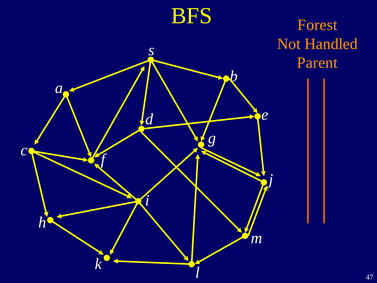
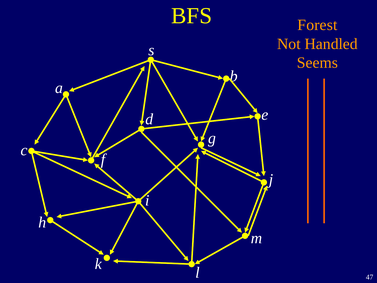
Parent: Parent -> Seems (317, 63)
